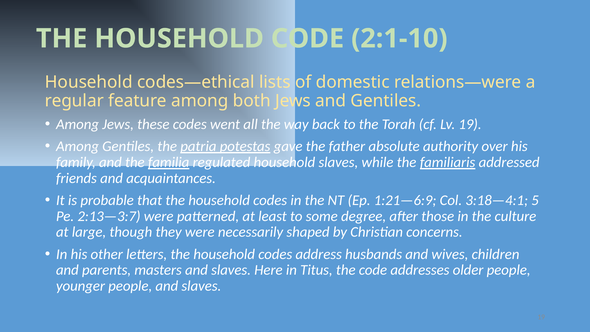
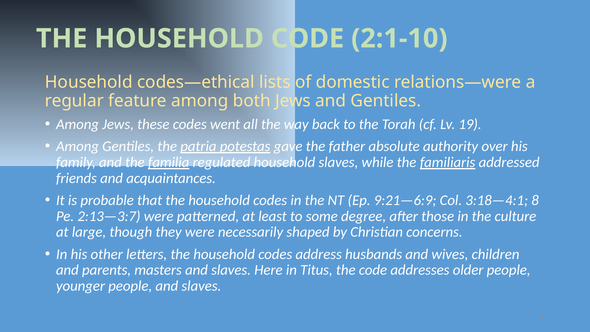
1:21—6:9: 1:21—6:9 -> 9:21—6:9 (405, 200)
5: 5 -> 8 (535, 200)
